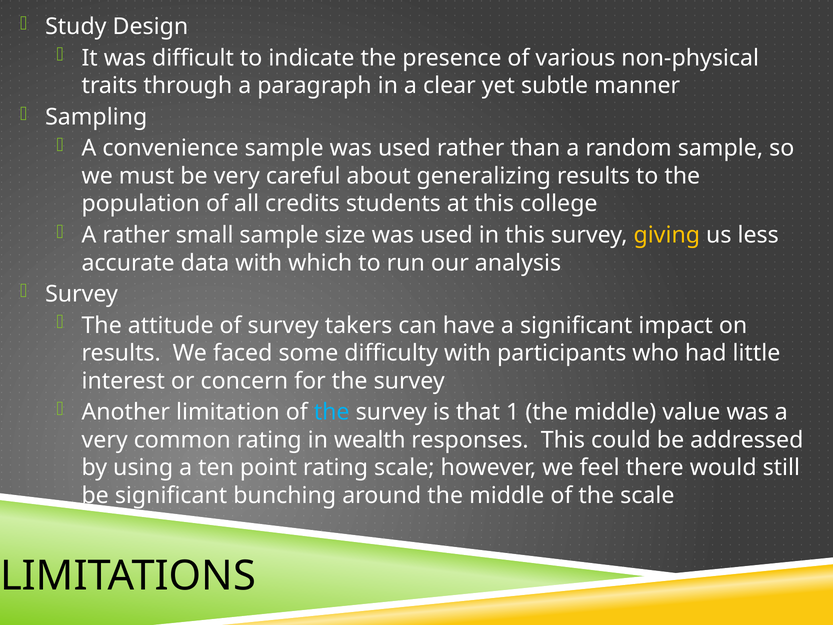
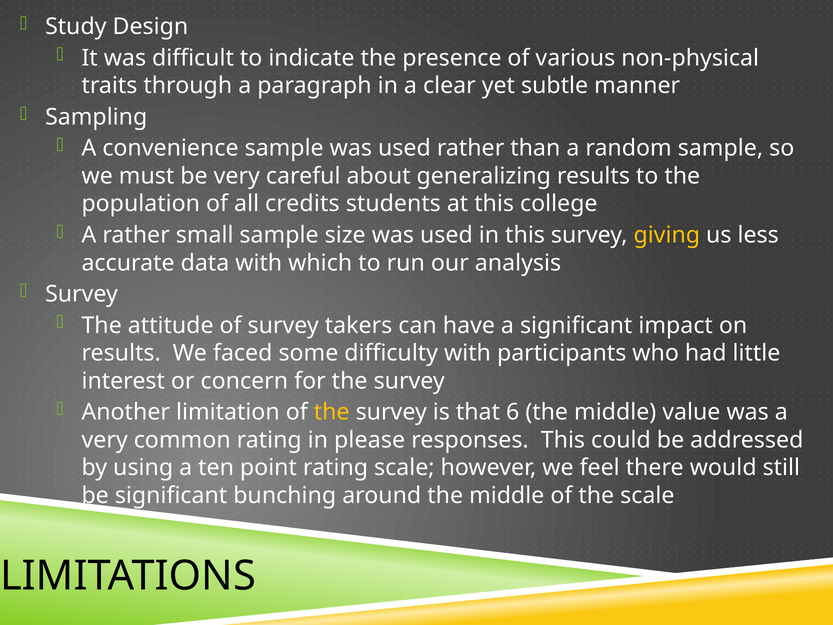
the colour: light blue -> yellow (332, 412)
1: 1 -> 6 (513, 412)
wealth: wealth -> please (370, 440)
